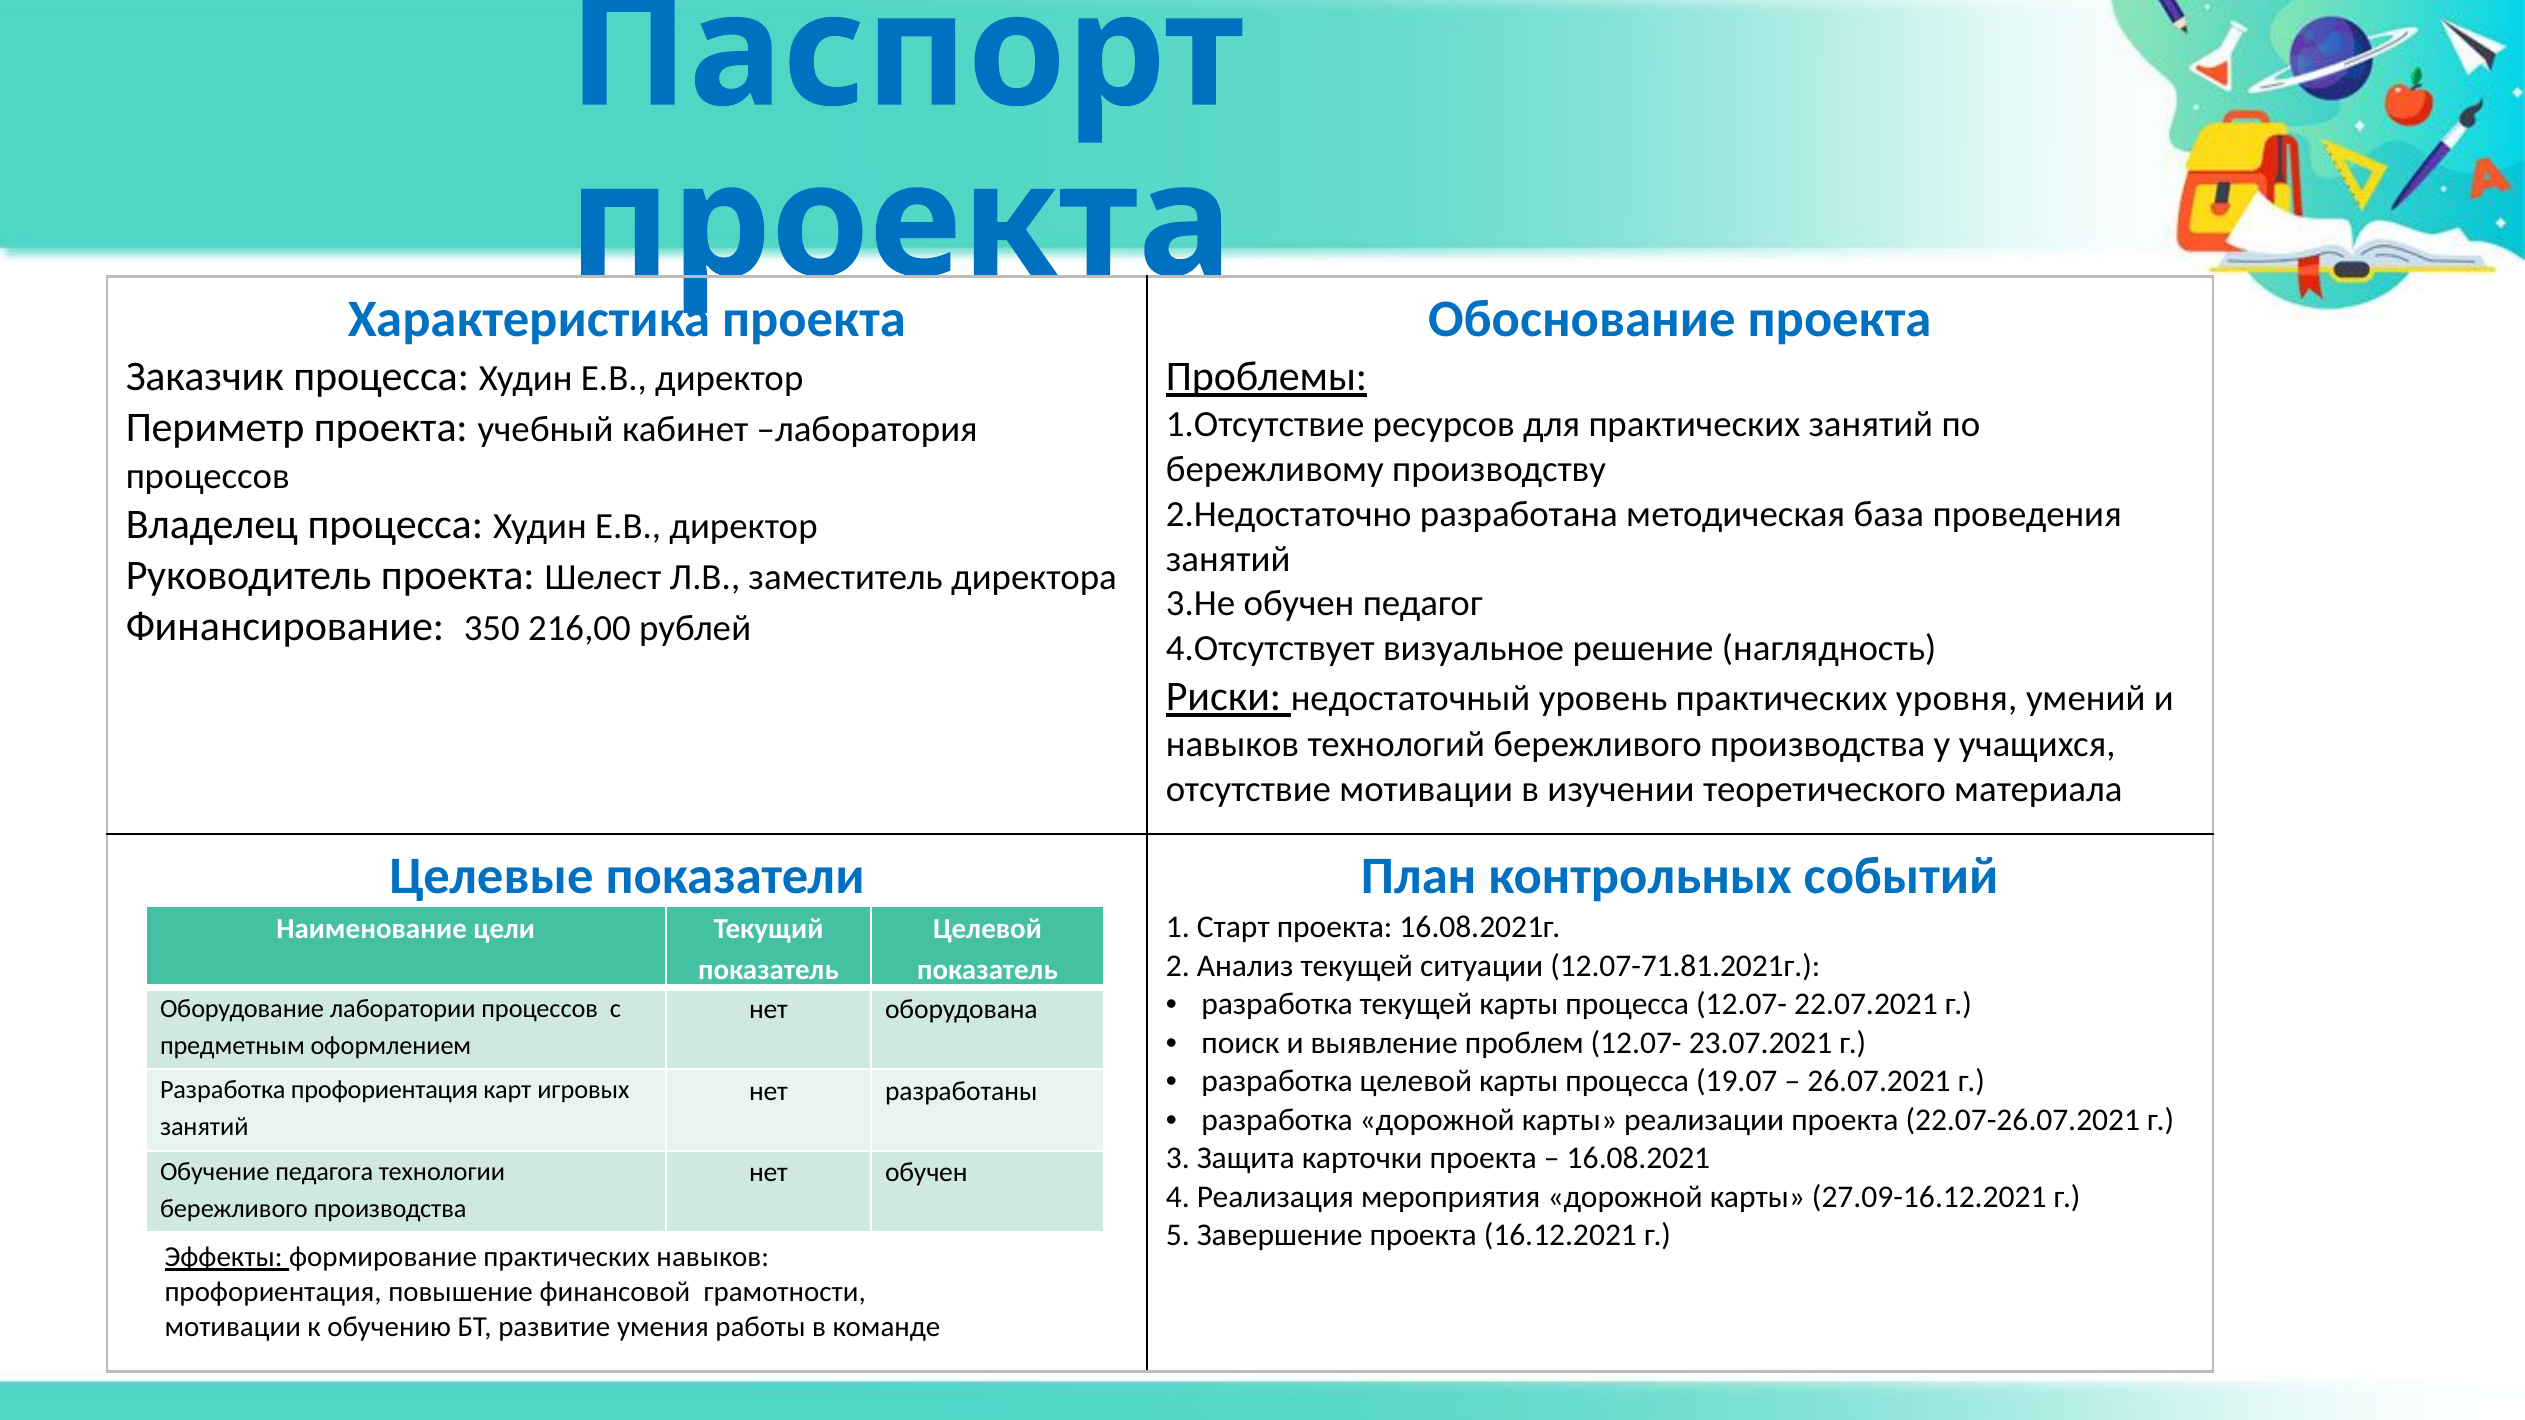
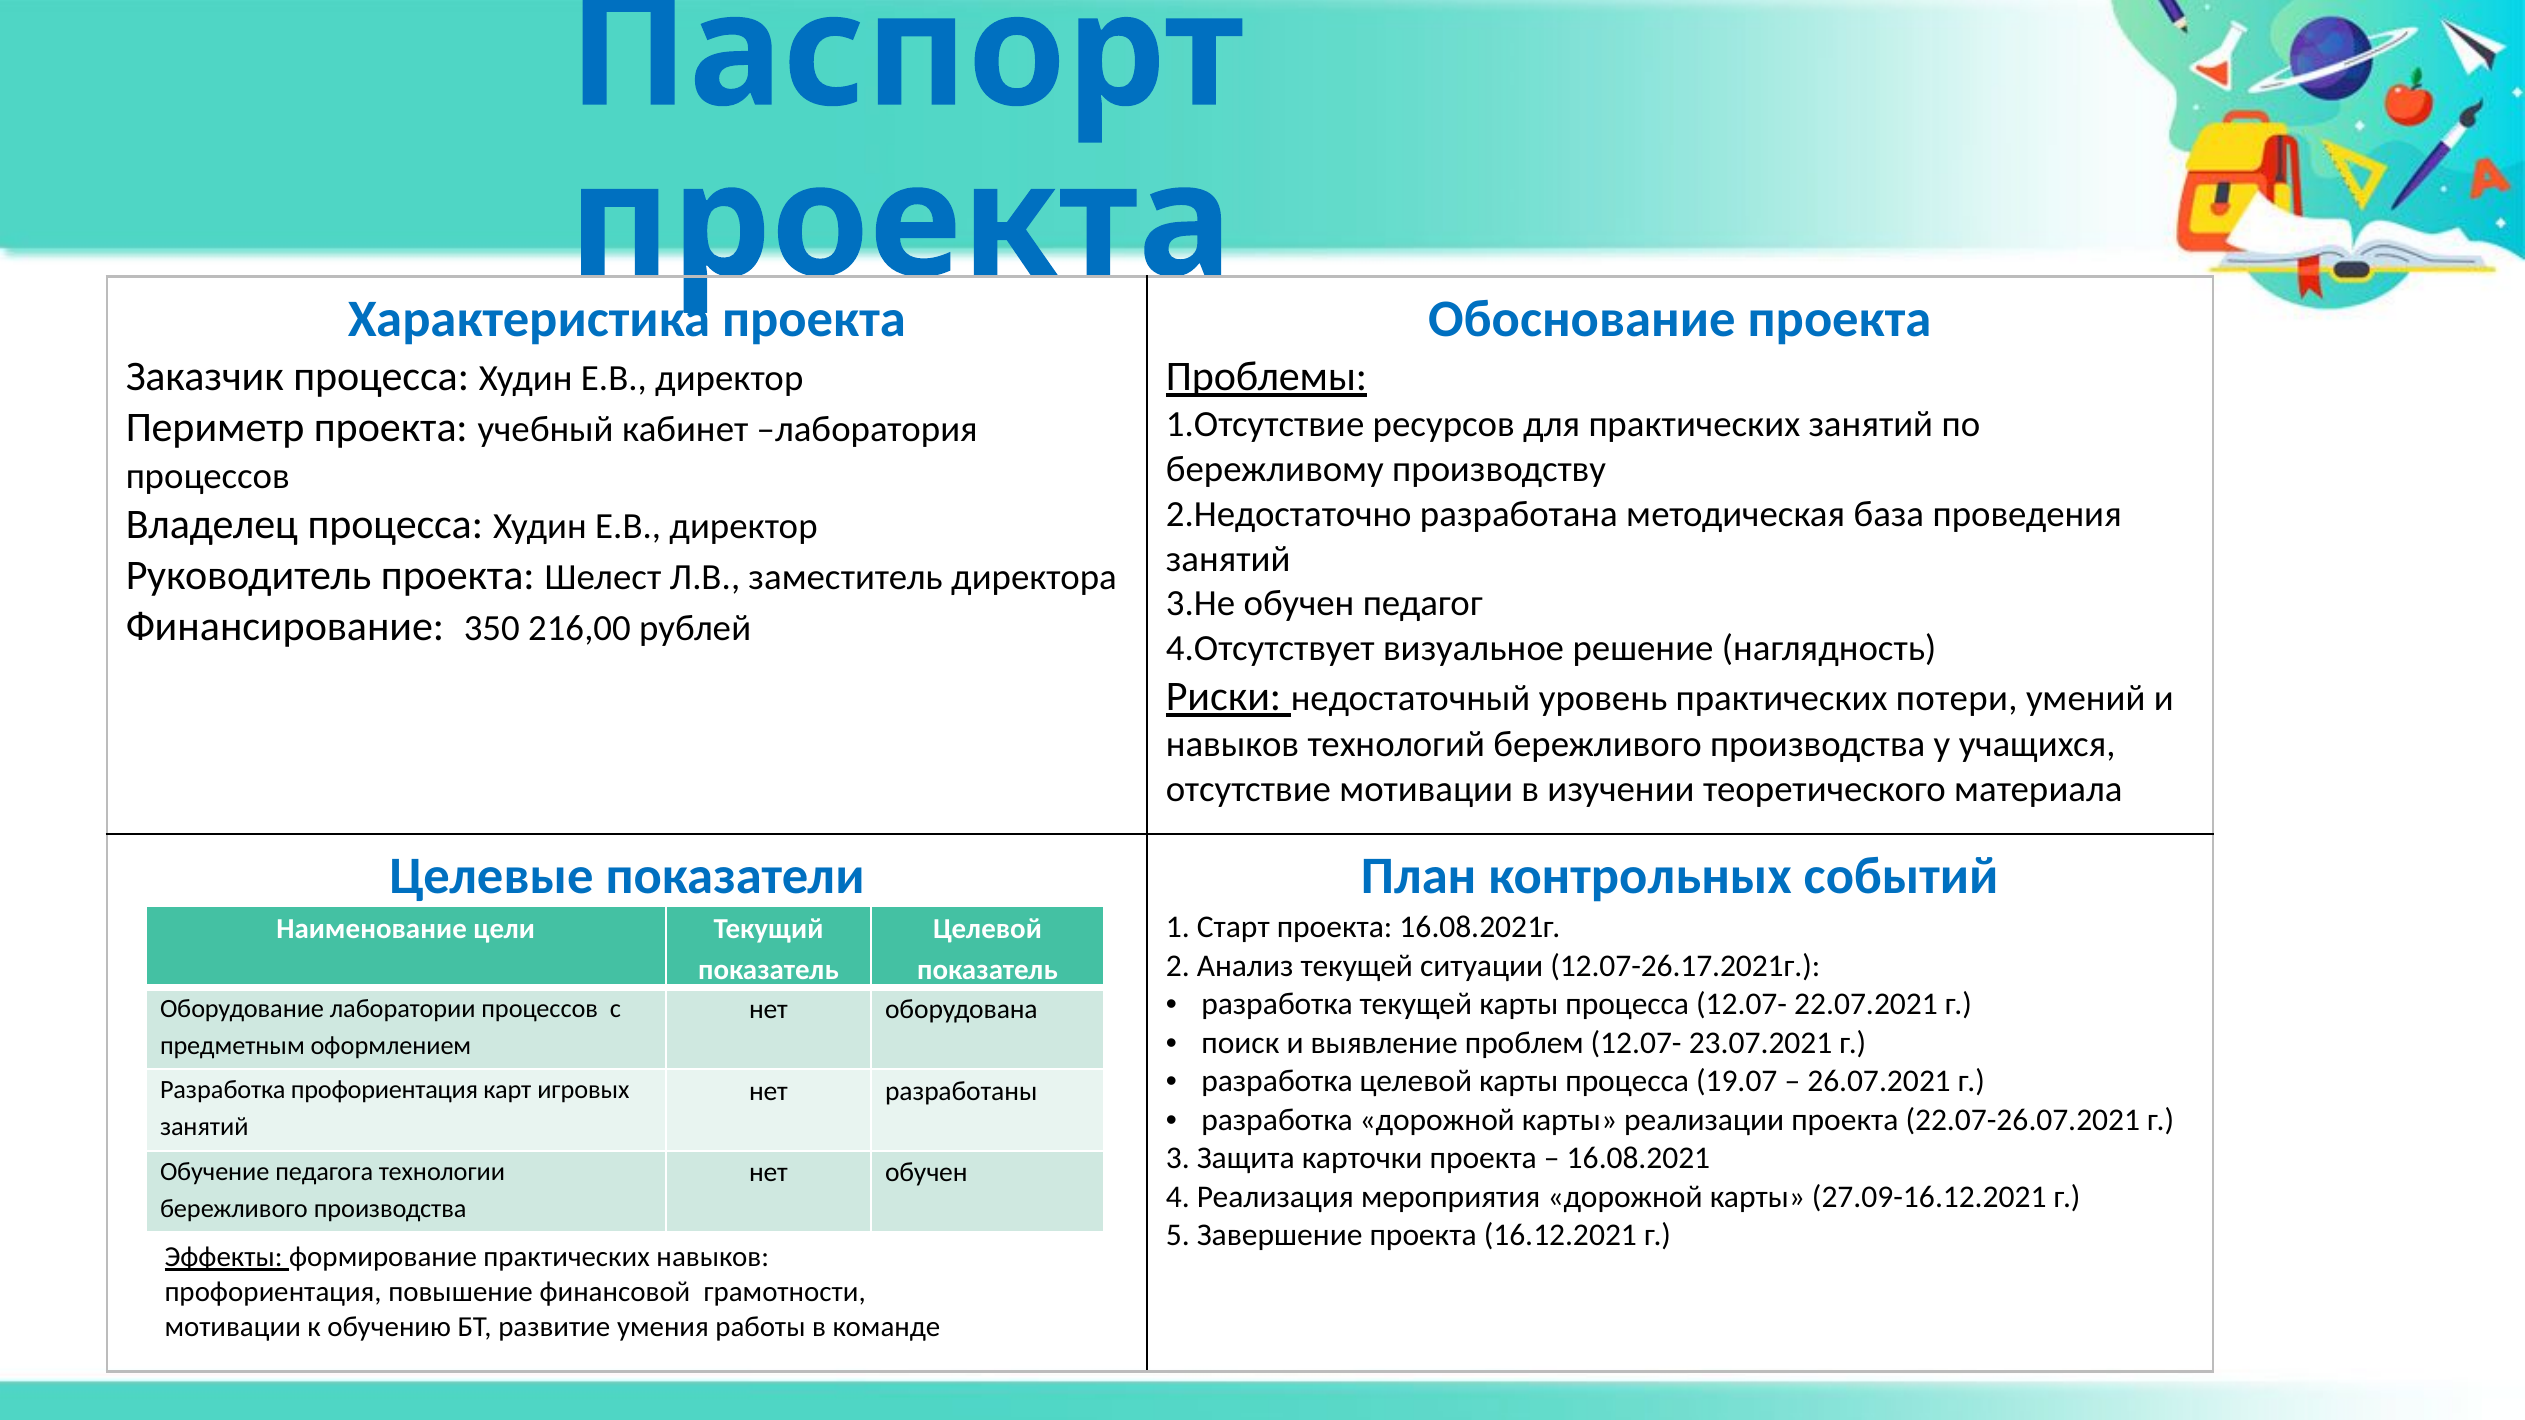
уровня: уровня -> потери (1957, 699)
12.07-71.81.2021г: 12.07-71.81.2021г -> 12.07-26.17.2021г (1685, 966)
